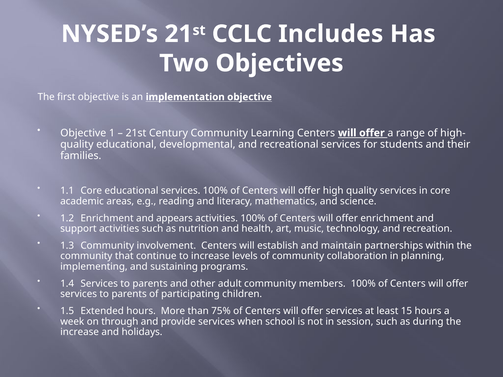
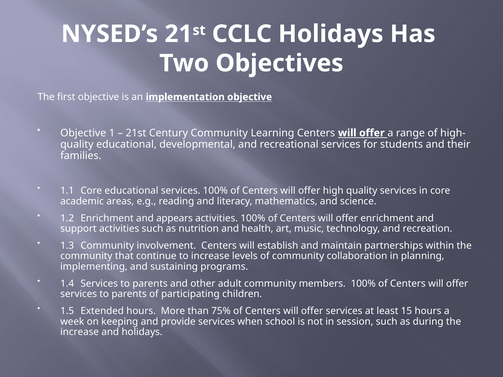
CCLC Includes: Includes -> Holidays (331, 34)
through: through -> keeping (120, 322)
